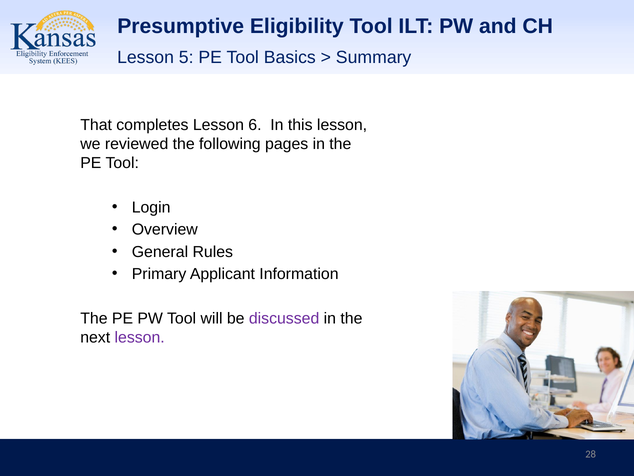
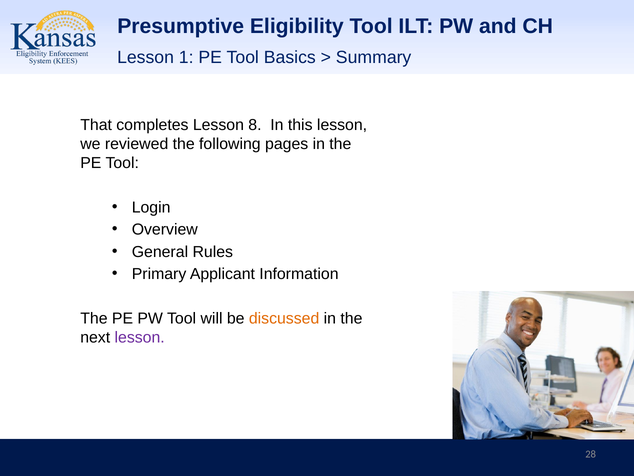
5: 5 -> 1 (186, 57)
6: 6 -> 8 (255, 125)
discussed colour: purple -> orange (284, 318)
